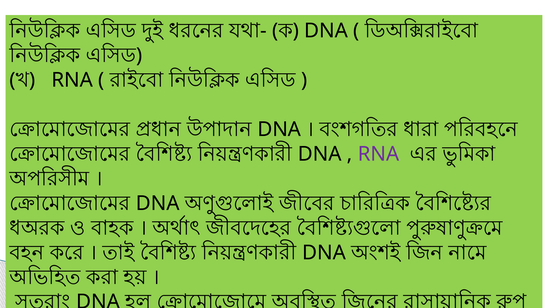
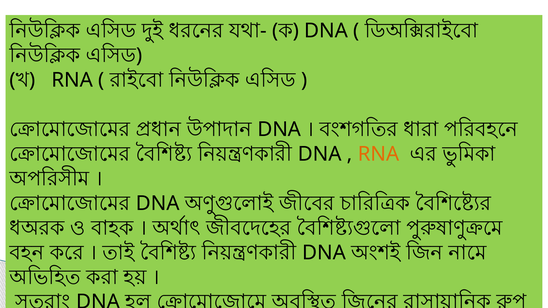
RNA colour: purple -> orange (379, 154)
